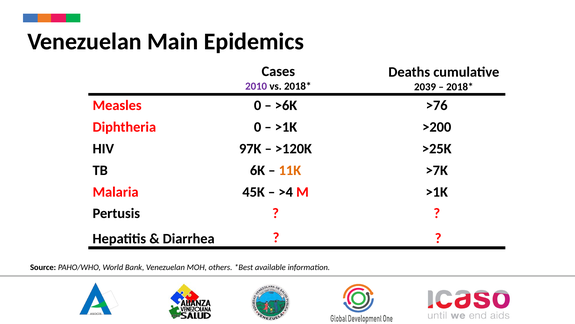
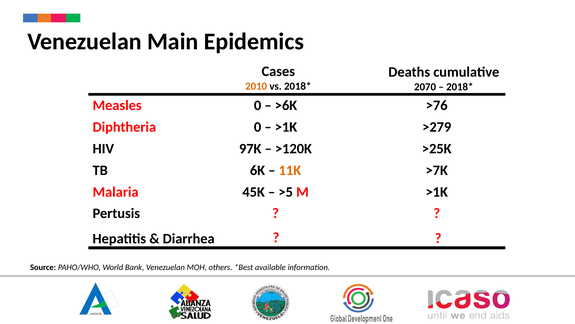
2010 colour: purple -> orange (256, 86)
2039: 2039 -> 2070 (425, 87)
>200: >200 -> >279 (437, 127)
>4: >4 -> >5 (286, 192)
